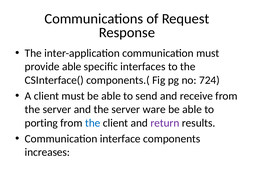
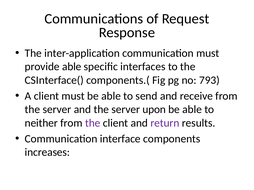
724: 724 -> 793 (209, 80)
ware: ware -> upon (154, 110)
porting: porting -> neither (41, 123)
the colour: blue -> purple (93, 123)
